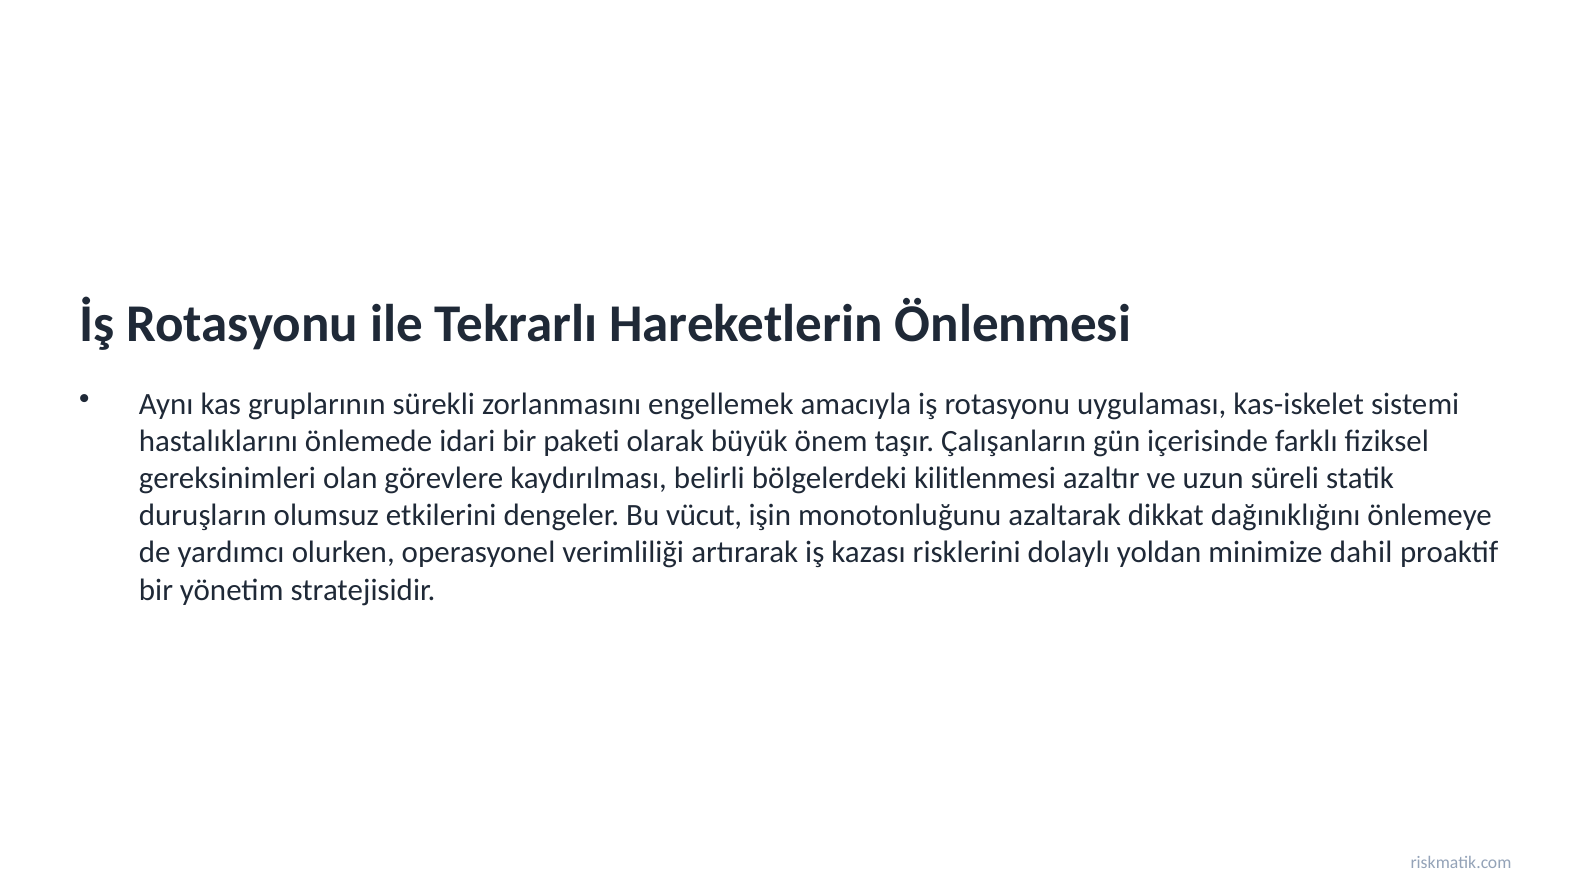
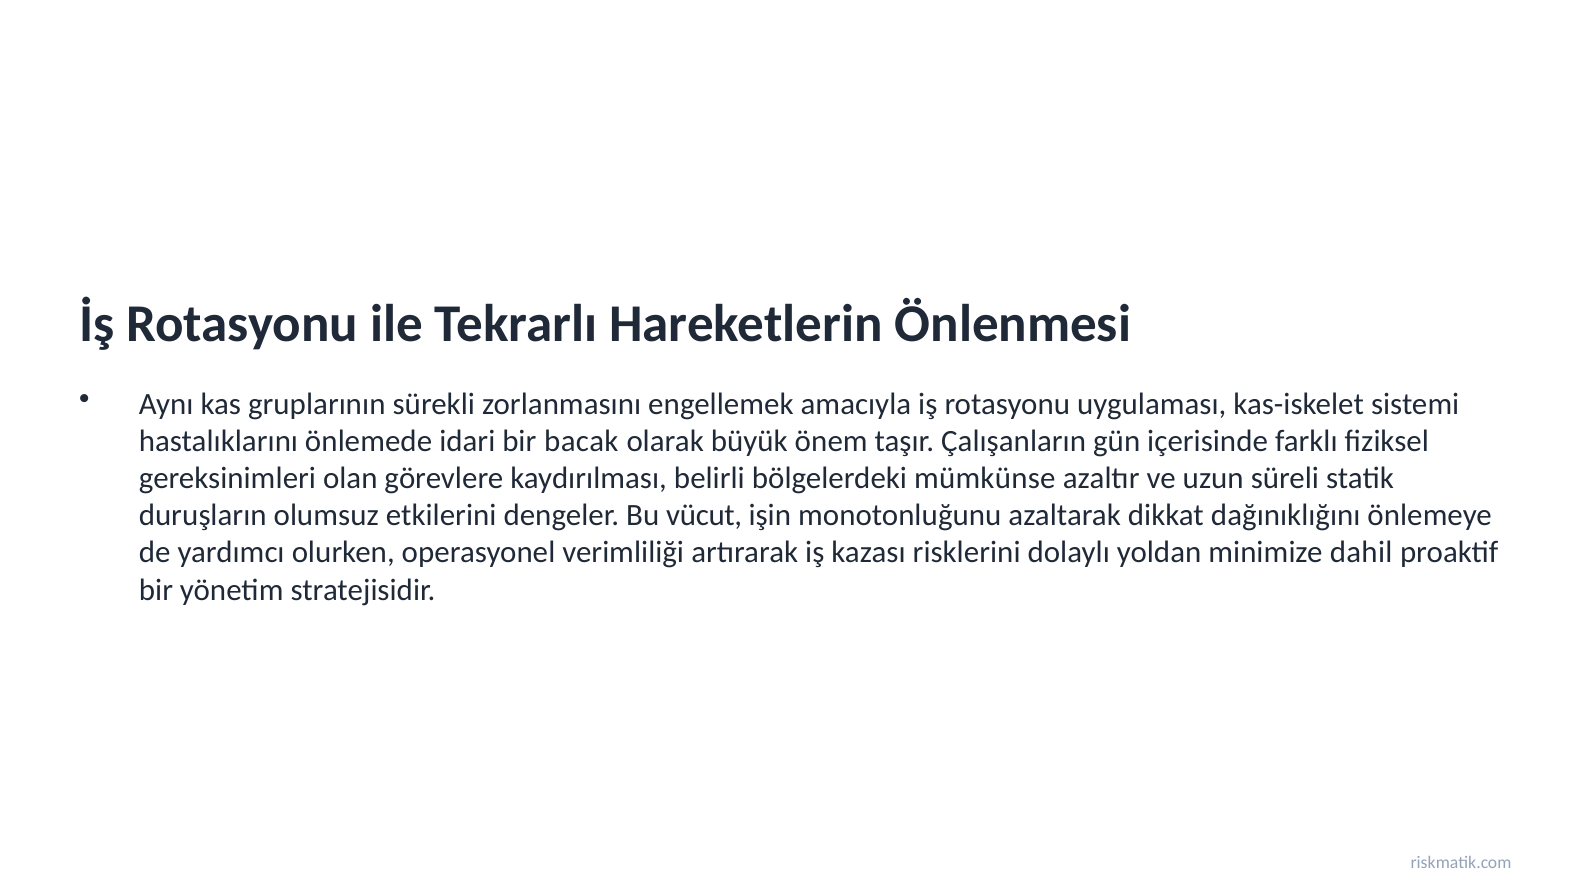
paketi: paketi -> bacak (581, 441)
kilitlenmesi: kilitlenmesi -> mümkünse (985, 478)
